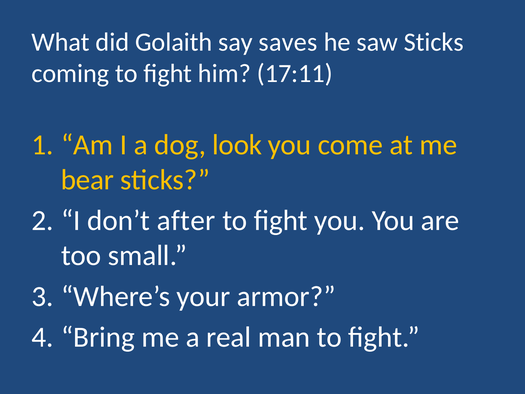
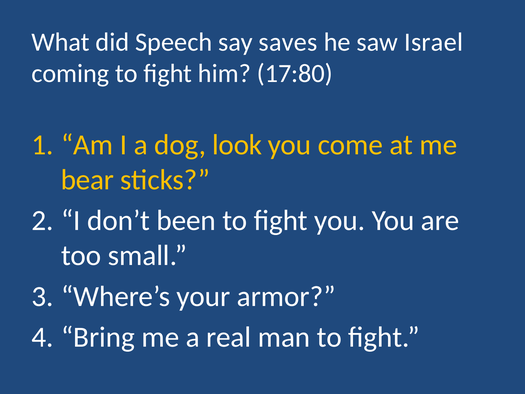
Golaith: Golaith -> Speech (174, 42)
saw Sticks: Sticks -> Israel (434, 42)
17:11: 17:11 -> 17:80 (295, 74)
after: after -> been (186, 220)
